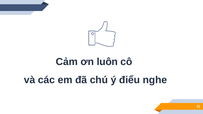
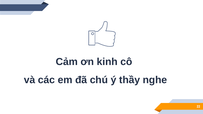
luôn: luôn -> kinh (107, 62)
điểu: điểu -> thầy (130, 80)
